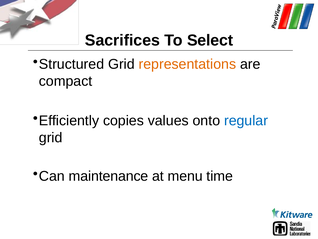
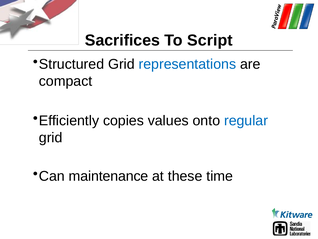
Select: Select -> Script (210, 40)
representations colour: orange -> blue (187, 64)
menu: menu -> these (185, 176)
